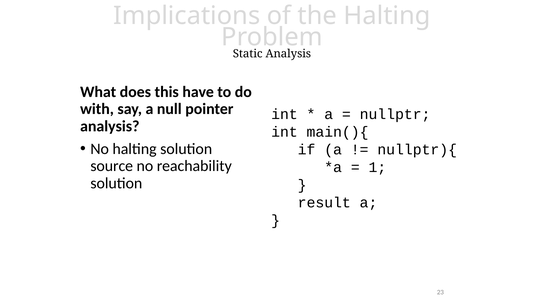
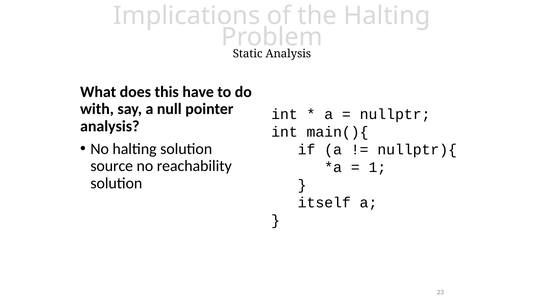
result: result -> itself (324, 202)
